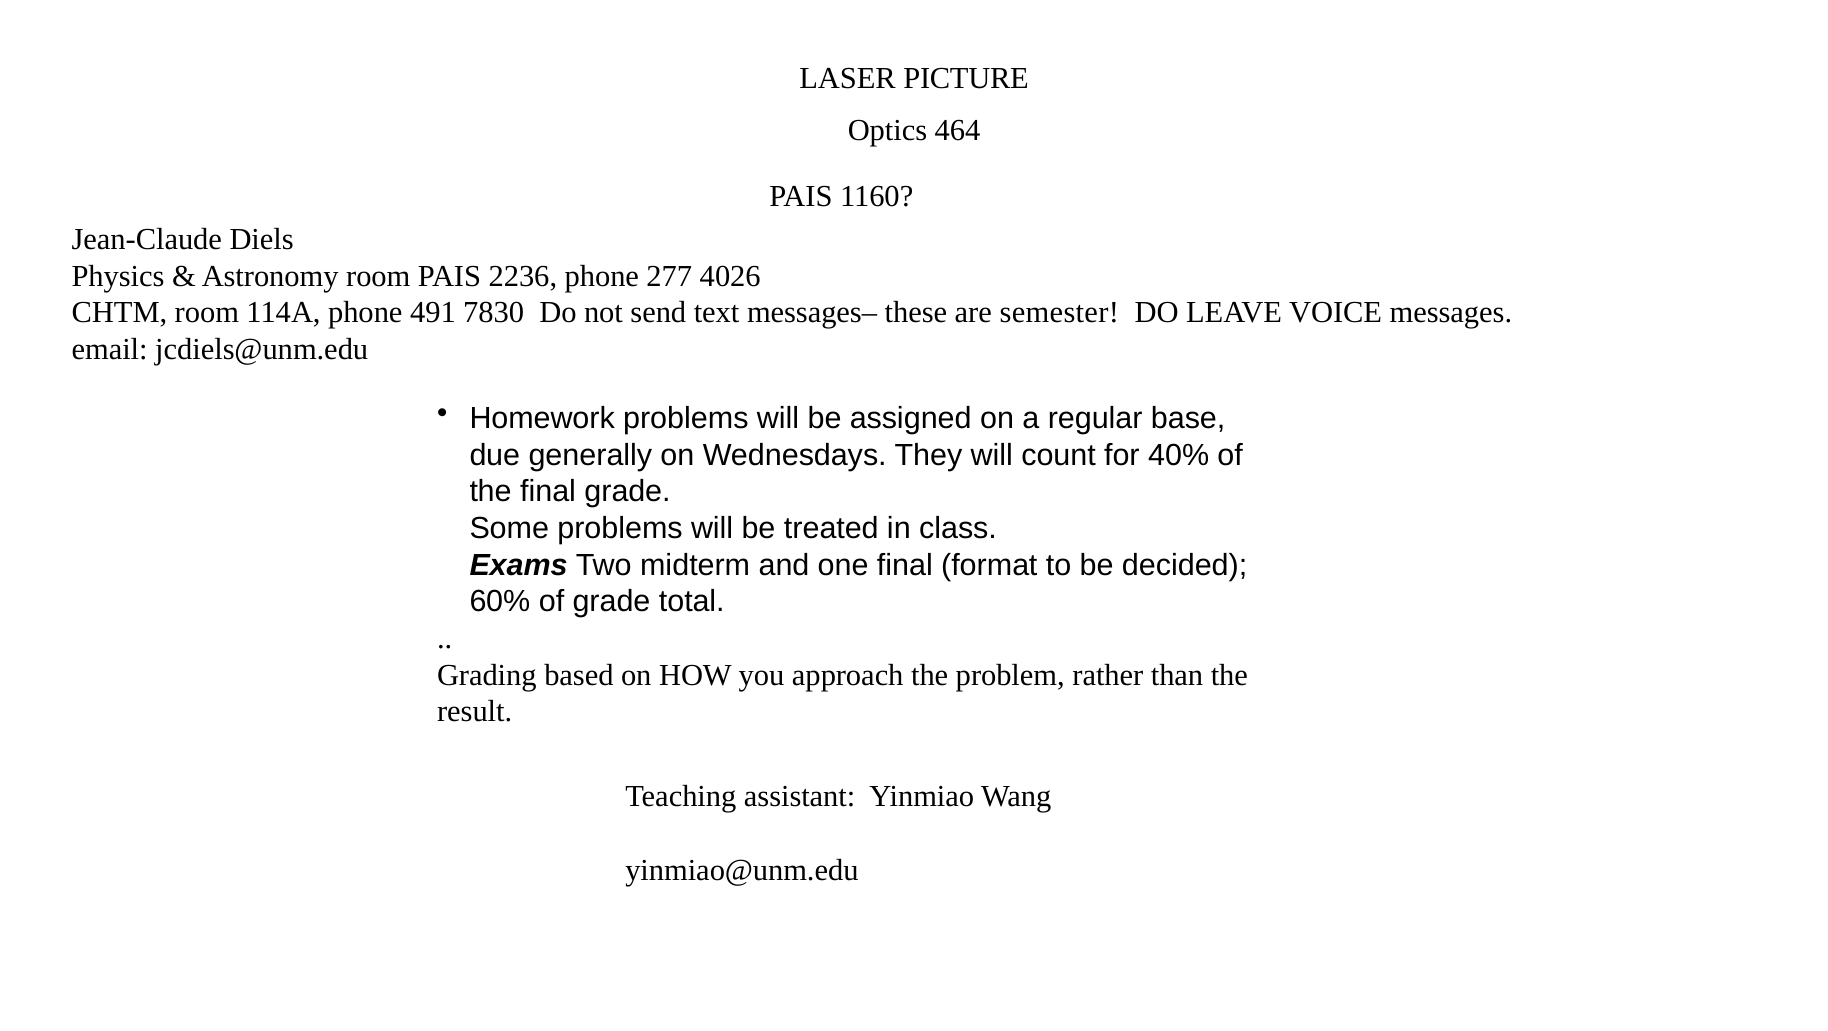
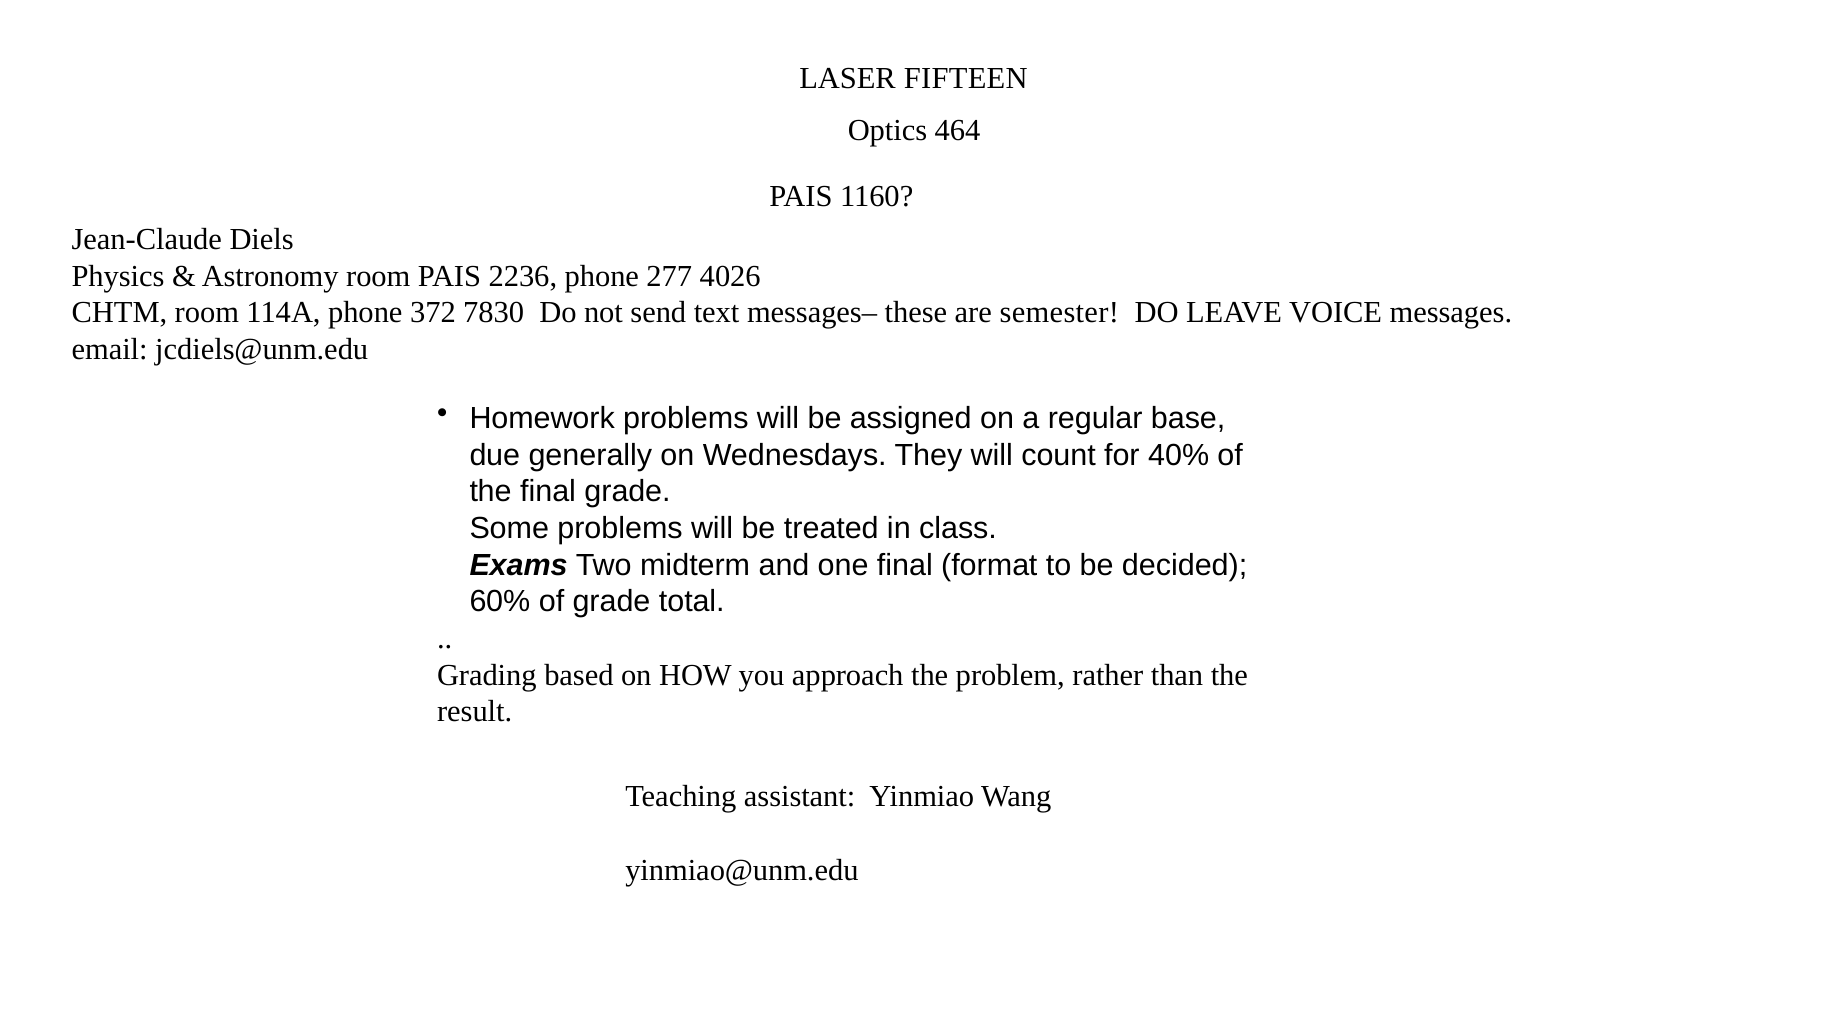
PICTURE: PICTURE -> FIFTEEN (966, 78)
491: 491 -> 372 (433, 313)
